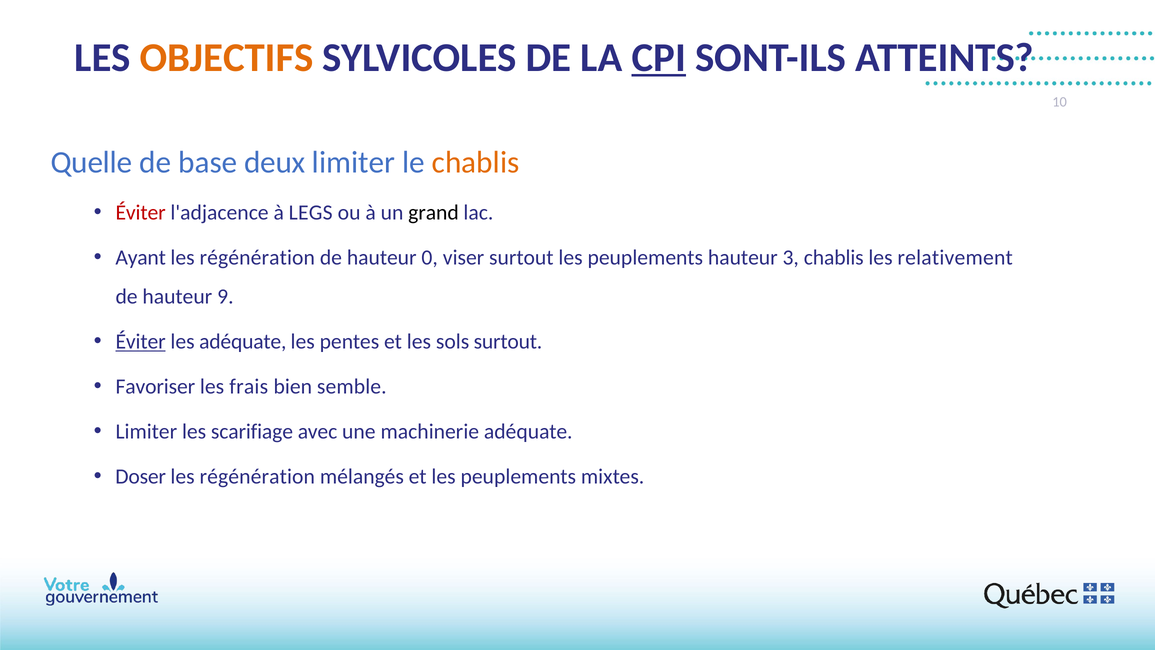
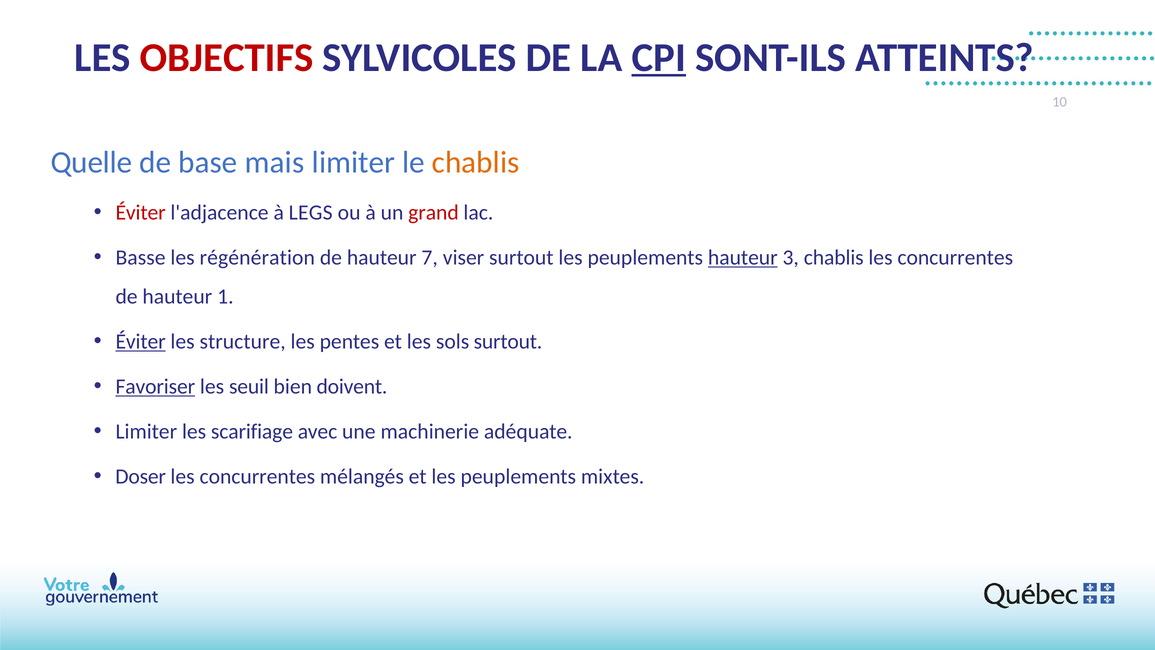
OBJECTIFS colour: orange -> red (227, 58)
deux: deux -> mais (275, 163)
grand colour: black -> red (434, 213)
Ayant: Ayant -> Basse (141, 258)
0: 0 -> 7 (430, 258)
hauteur underline: none -> present (743, 258)
relativement: relativement -> concurrentes (955, 258)
9: 9 -> 1 (225, 297)
les adéquate: adéquate -> structure (243, 342)
Favoriser underline: none -> present (155, 387)
frais: frais -> seuil (249, 387)
semble: semble -> doivent (352, 387)
régénération: régénération -> concurrentes (257, 476)
